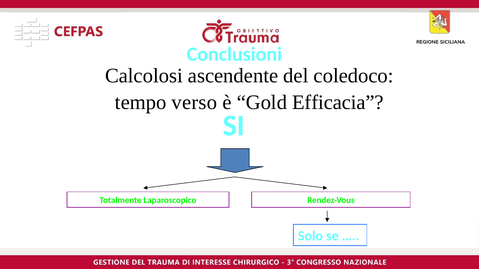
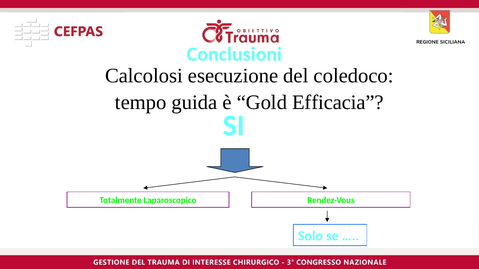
ascendente: ascendente -> esecuzione (233, 76)
verso: verso -> guida (194, 102)
